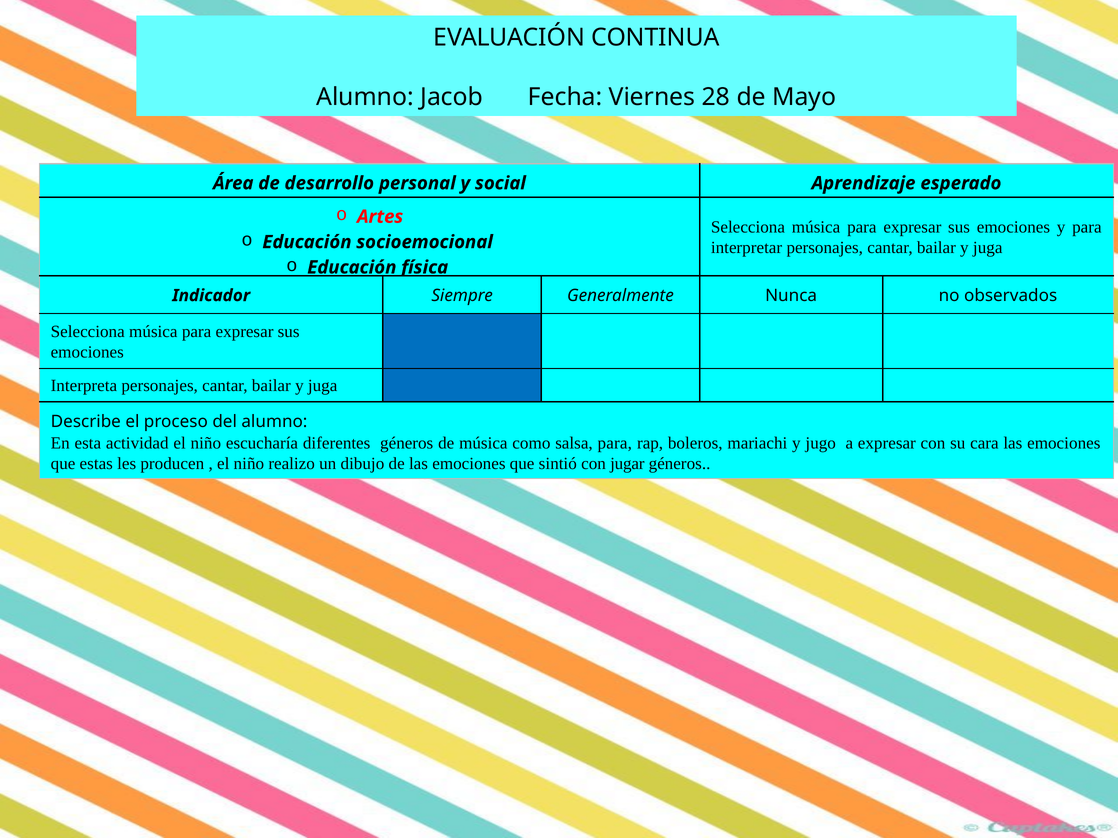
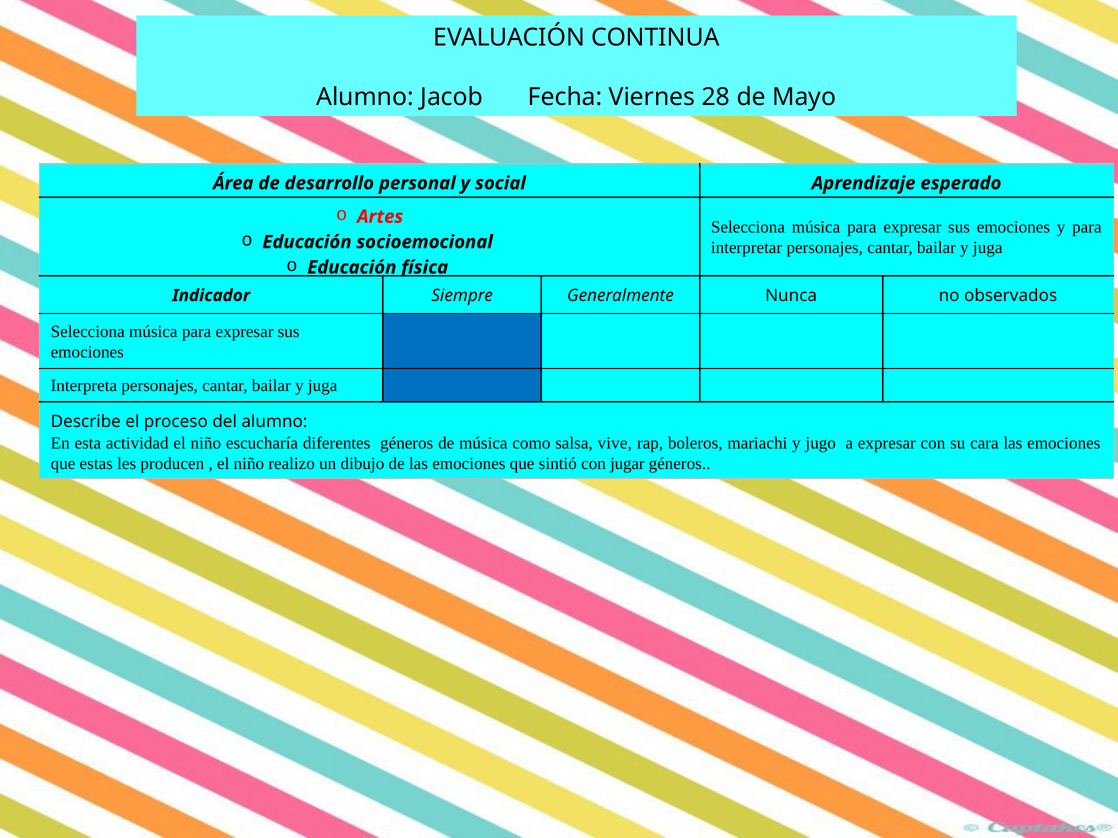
salsa para: para -> vive (615, 443)
